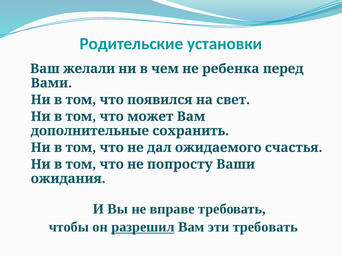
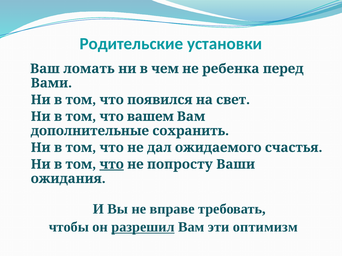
желали: желали -> ломать (89, 69)
может: может -> вашем (150, 117)
что underline: none -> present (112, 165)
эти требовать: требовать -> оптимизм (265, 227)
